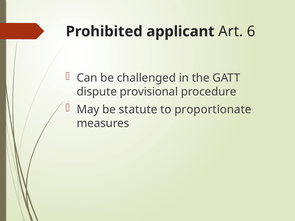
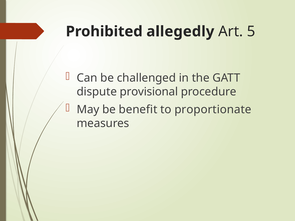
applicant: applicant -> allegedly (180, 31)
6: 6 -> 5 (251, 31)
statute: statute -> benefit (138, 110)
